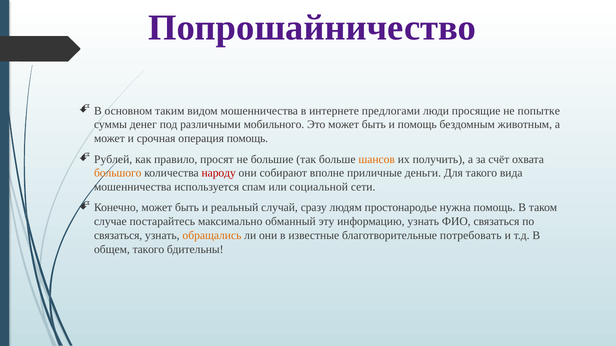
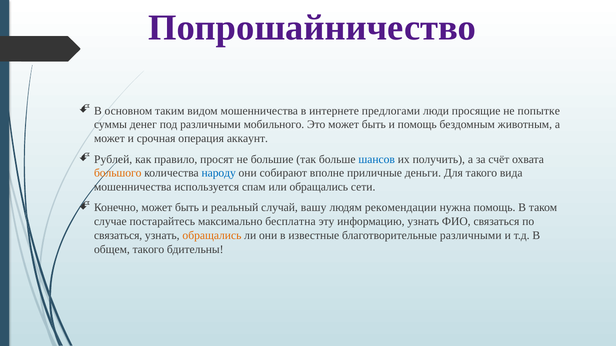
операция помощь: помощь -> аккаунт (247, 139)
шансов colour: orange -> blue (377, 159)
народу colour: red -> blue (219, 173)
или социальной: социальной -> обращались (319, 187)
сразу: сразу -> вашу (314, 208)
простонародье: простонародье -> рекомендации (401, 208)
обманный: обманный -> бесплатна (290, 222)
благотворительные потребовать: потребовать -> различными (471, 236)
